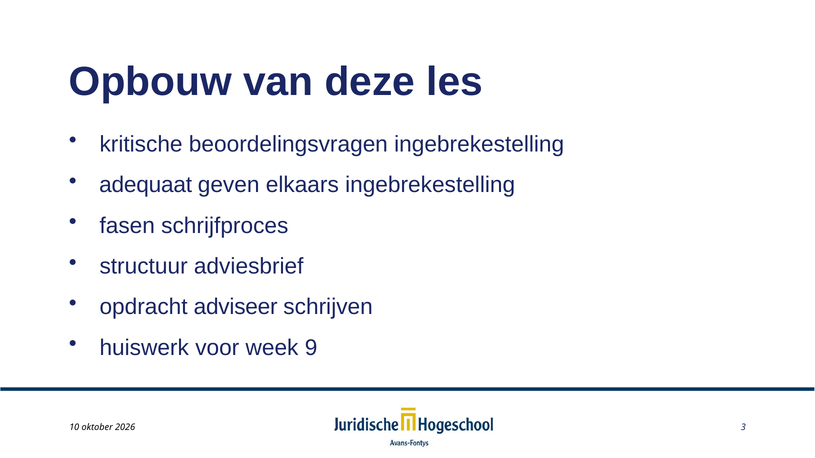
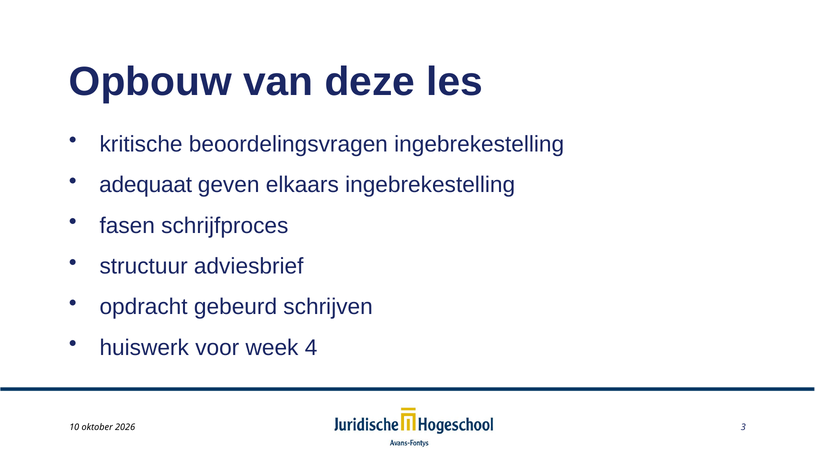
adviseer: adviseer -> gebeurd (236, 307)
9: 9 -> 4 (311, 348)
